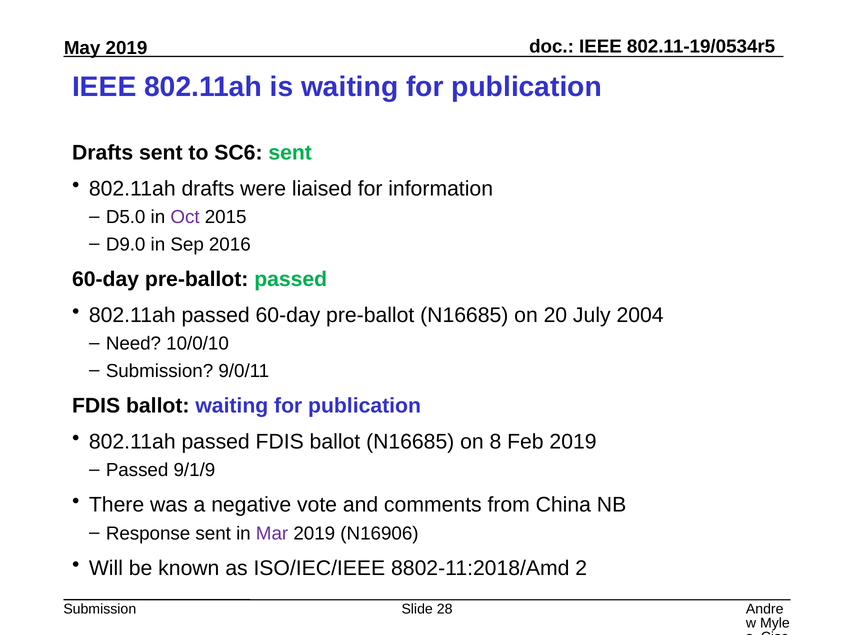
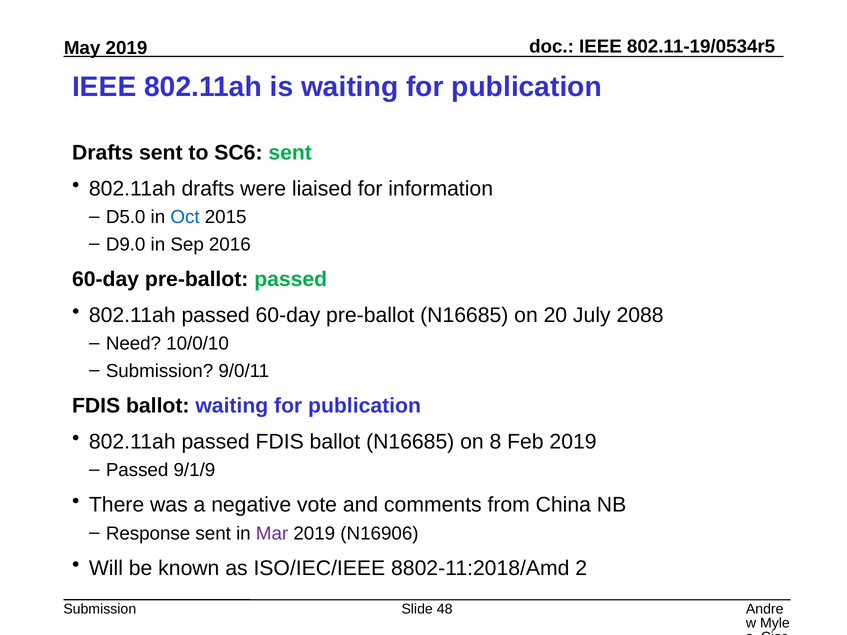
Oct colour: purple -> blue (185, 217)
2004: 2004 -> 2088 (640, 315)
28: 28 -> 48 (445, 609)
